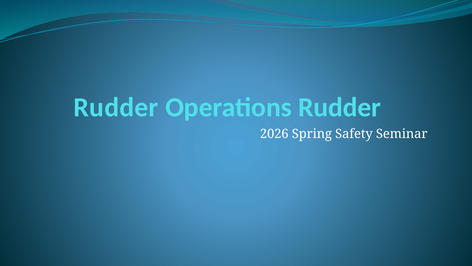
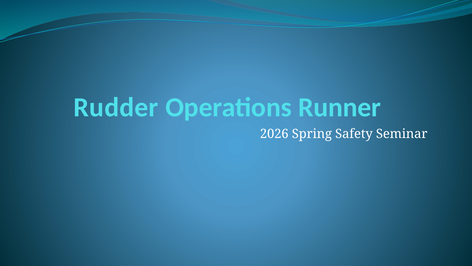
Operations Rudder: Rudder -> Runner (340, 107)
